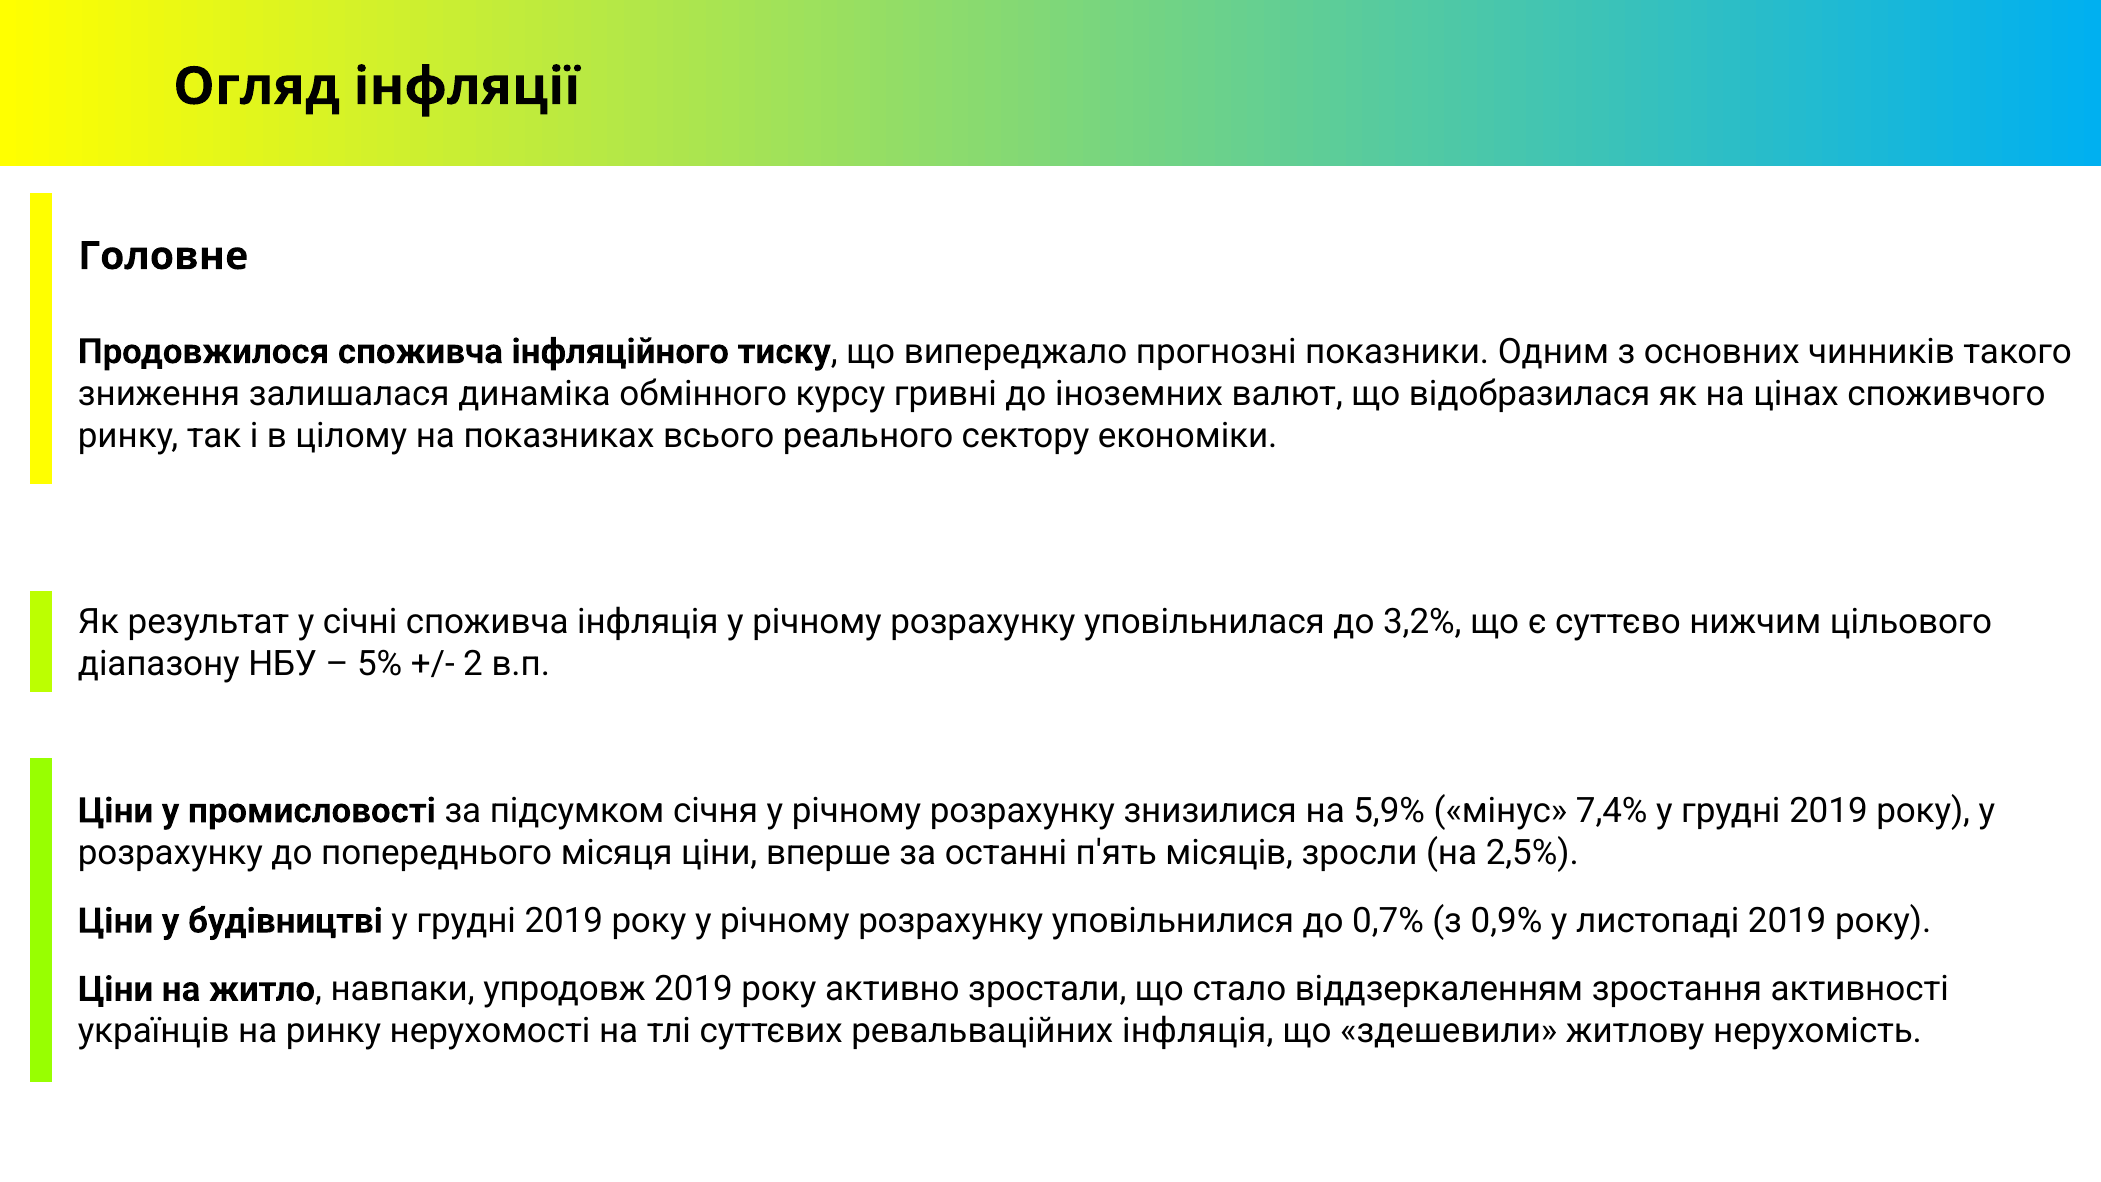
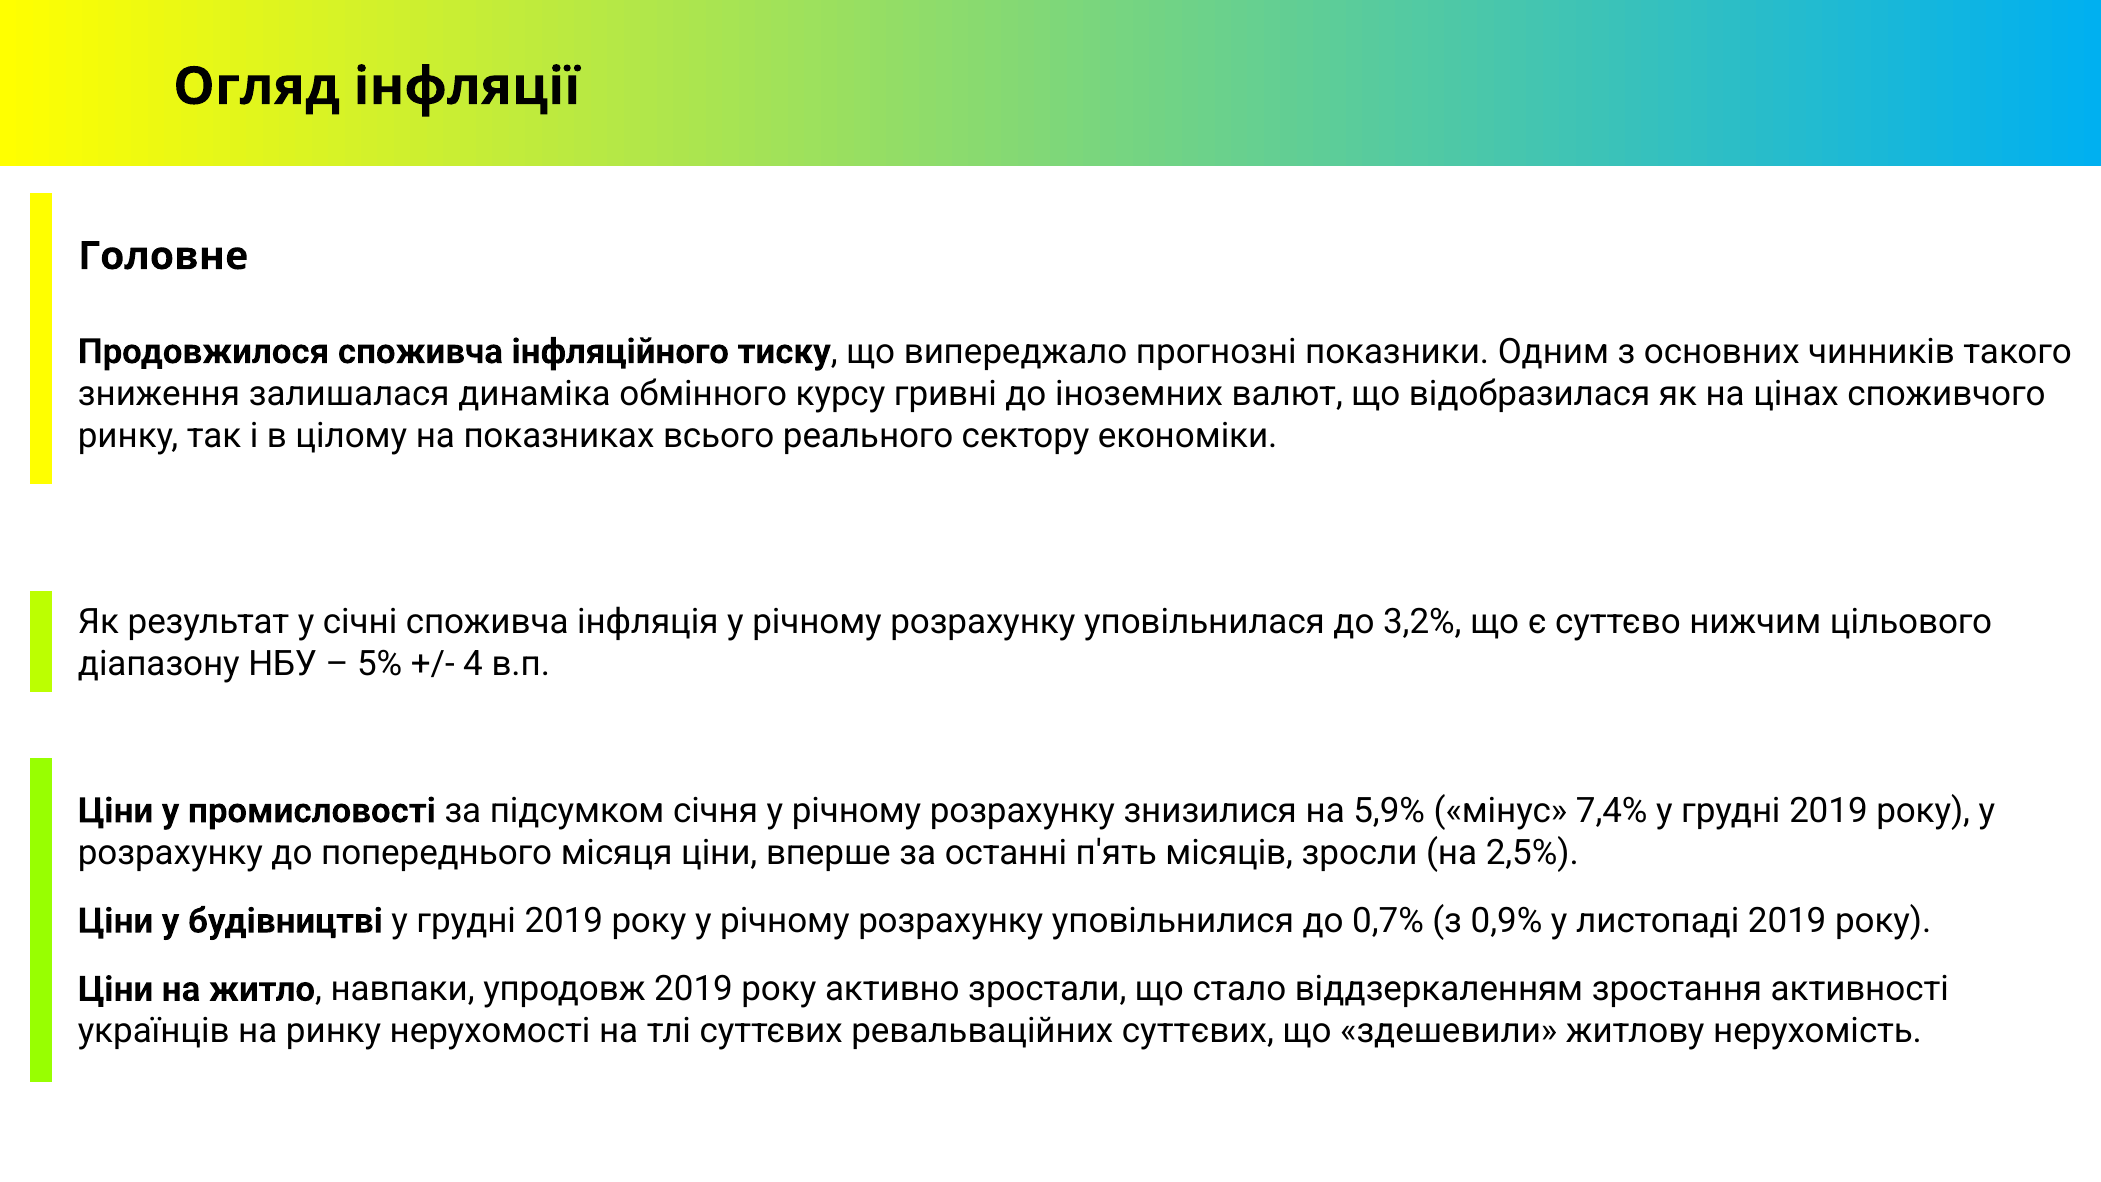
2: 2 -> 4 (473, 664)
ревальваційних інфляція: інфляція -> суттєвих (1198, 1031)
